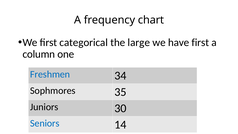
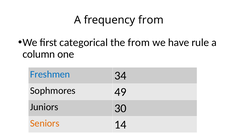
frequency chart: chart -> from (151, 20)
the large: large -> from (139, 42)
have first: first -> rule (200, 42)
35: 35 -> 49 (120, 92)
Seniors colour: blue -> orange (45, 123)
